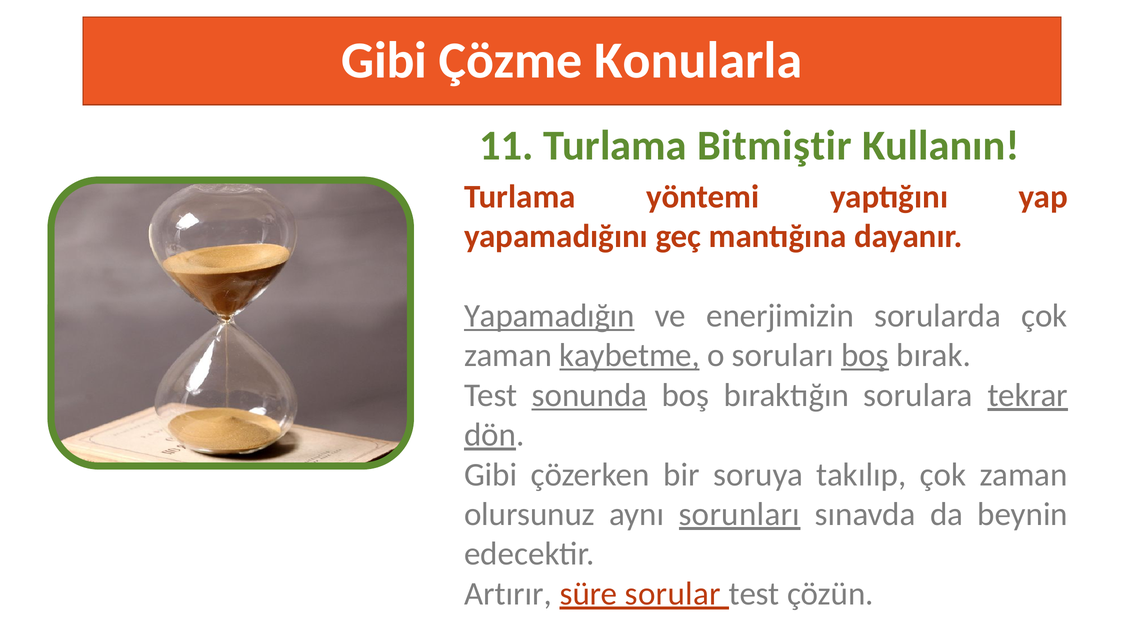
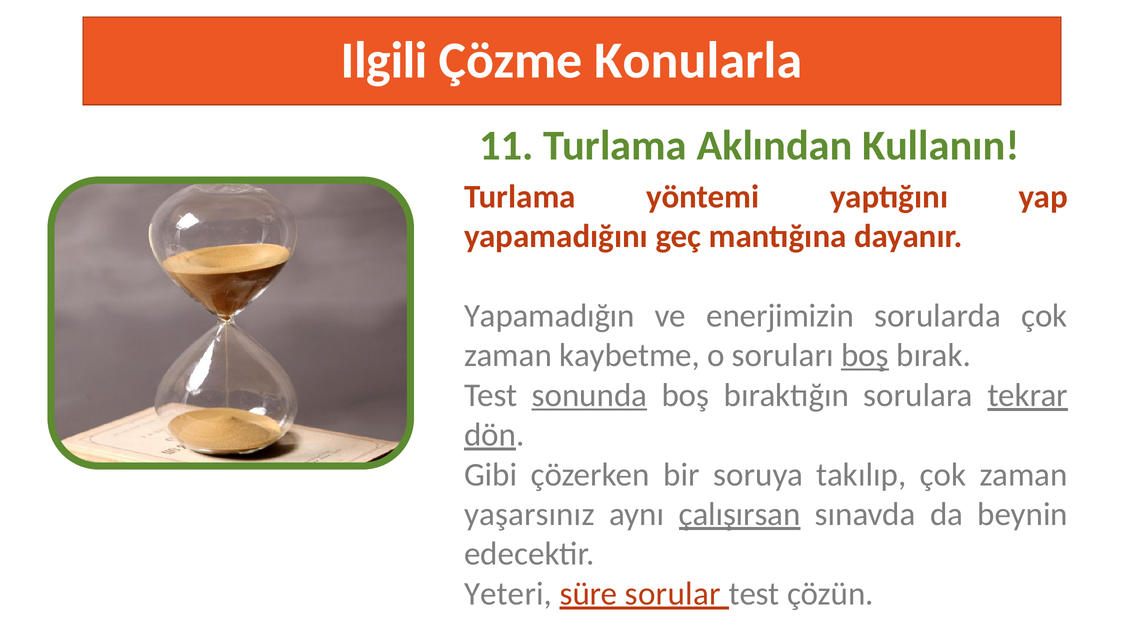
Gibi: Gibi -> Ilgili (384, 60)
Bitmiştir: Bitmiştir -> Aklından (775, 146)
Yapamadığın underline: present -> none (549, 316)
kaybetme underline: present -> none (630, 355)
olursunuz: olursunuz -> yaşarsınız (529, 514)
sorunları: sorunları -> çalışırsan (740, 514)
Artırır: Artırır -> Yeteri (508, 594)
